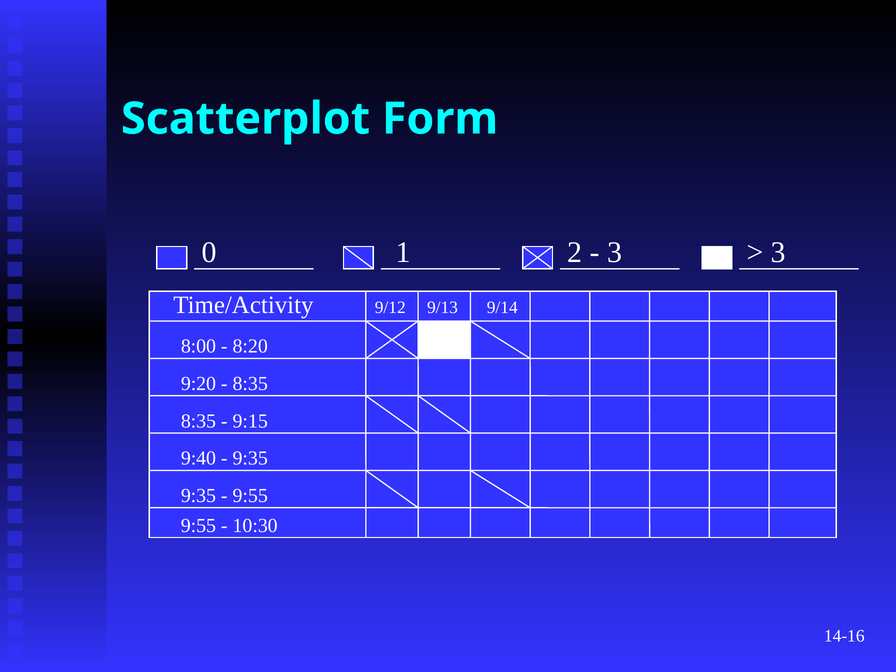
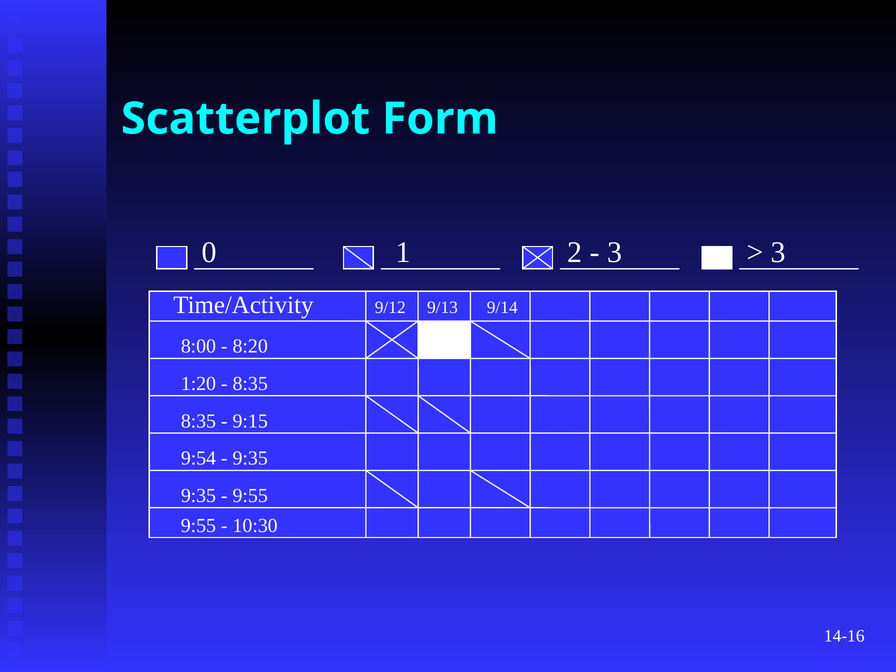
9:20: 9:20 -> 1:20 (198, 384)
9:40: 9:40 -> 9:54 (198, 458)
